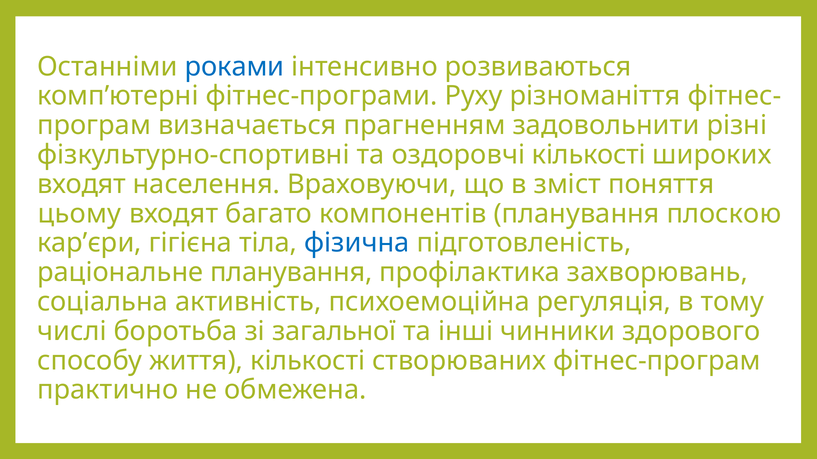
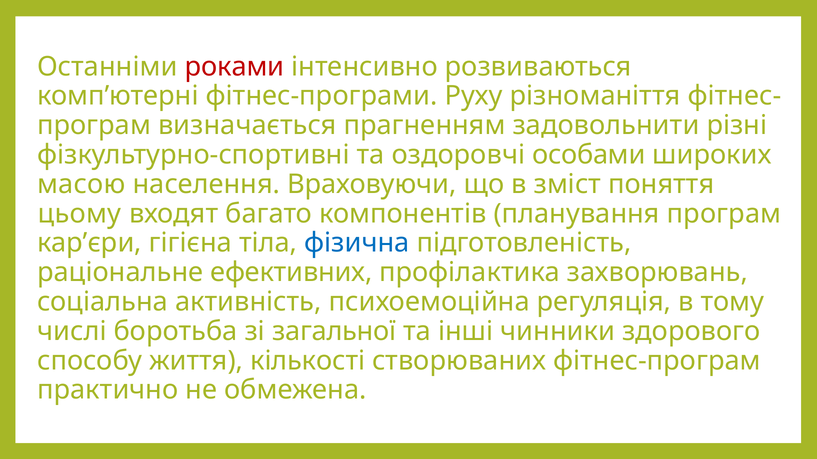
роками colour: blue -> red (234, 67)
оздоровчі кількості: кількості -> особами (589, 155)
входят: входят -> масою (81, 184)
планування плоскою: плоскою -> програм (724, 214)
раціональне планування: планування -> ефективних (291, 273)
